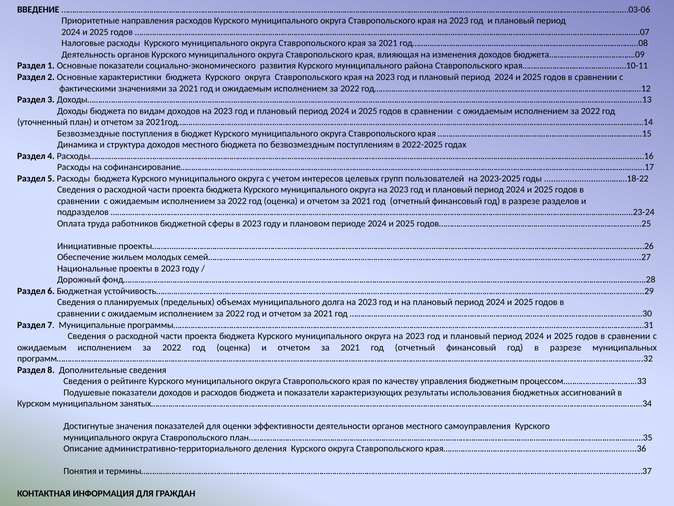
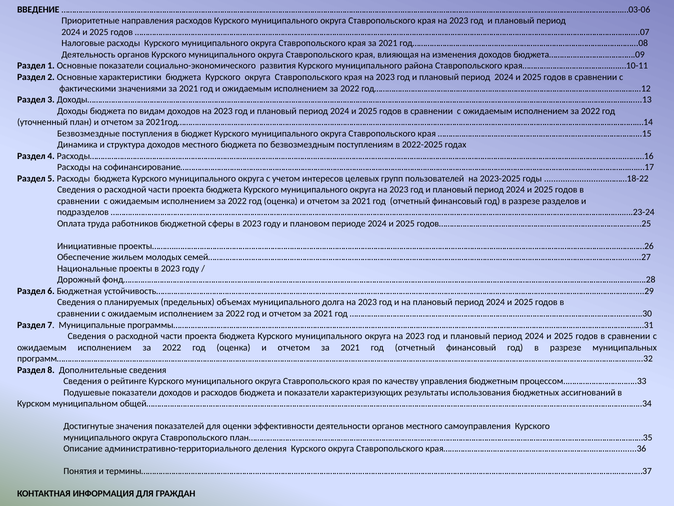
занятых…………………………………………………………………………………………………………………………………………………………………………………………………….……..34: занятых…………………………………………………………………………………………………………………………………………………………………………………………………….……..34 -> общей…………………………………………………………………………………………………………………………………………………………………………………………………….……..34 (386, 403)
